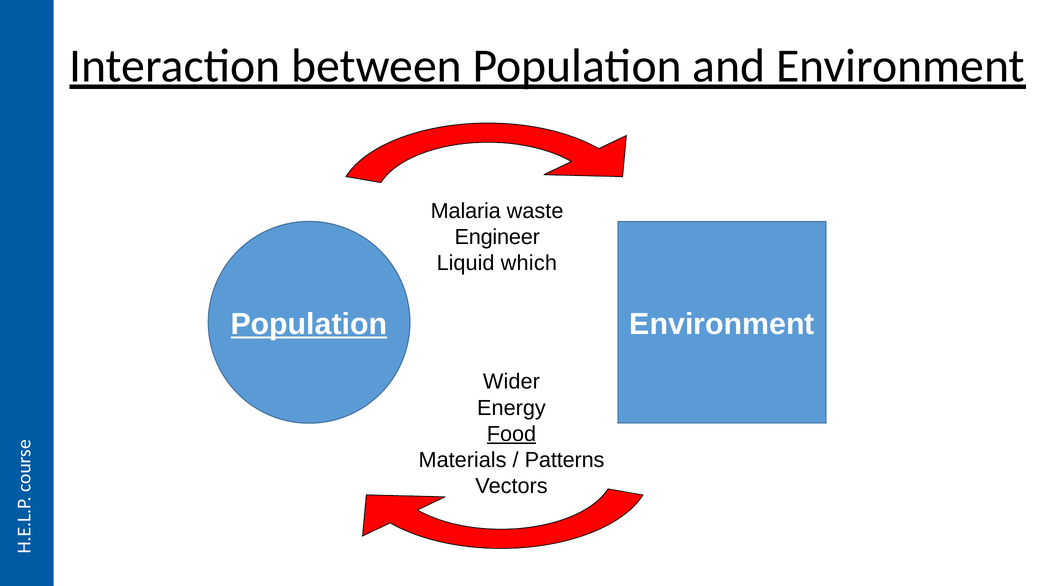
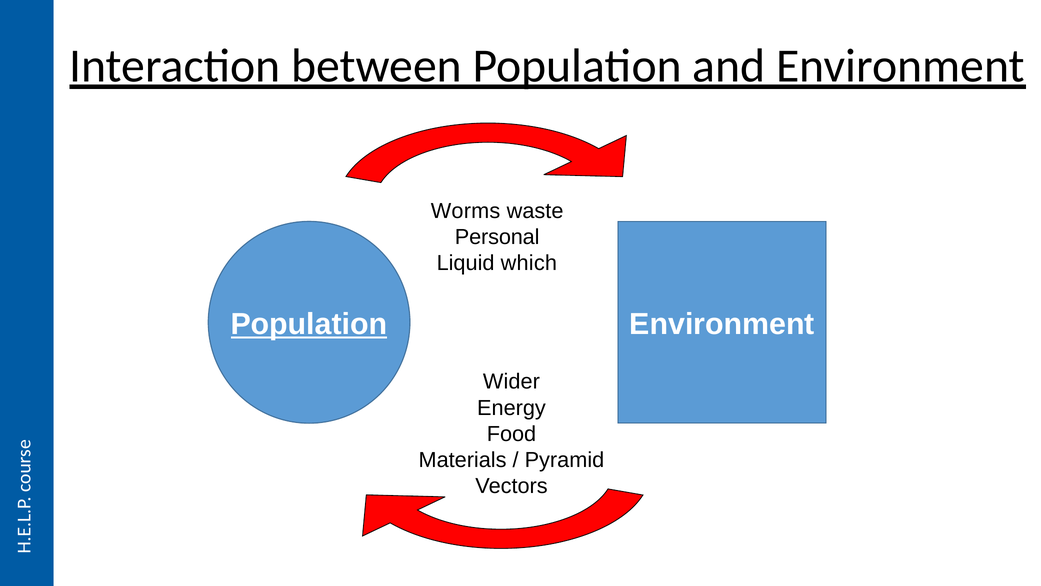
Malaria: Malaria -> Worms (466, 211)
Engineer: Engineer -> Personal (497, 237)
Food underline: present -> none (511, 434)
Patterns: Patterns -> Pyramid (564, 460)
